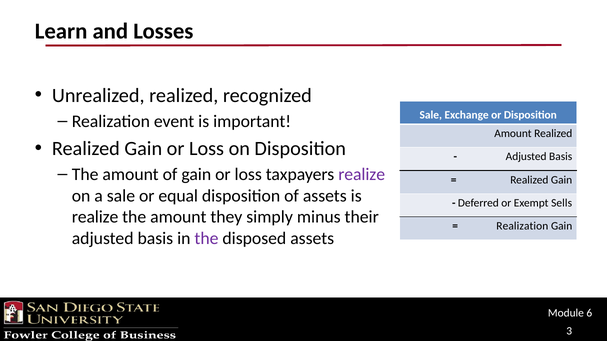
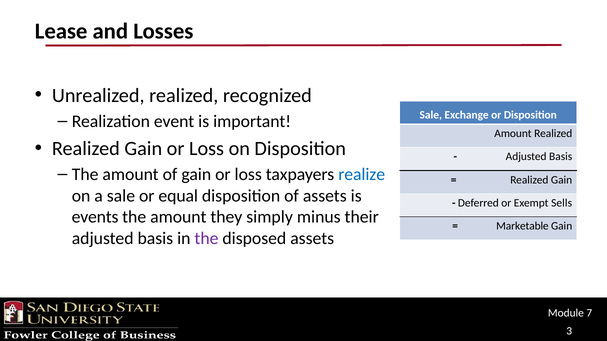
Learn: Learn -> Lease (61, 31)
realize colour: purple -> blue (362, 175)
realize: realize -> events (95, 217)
Realization: Realization -> Marketable (522, 226)
6: 6 -> 7 (589, 313)
